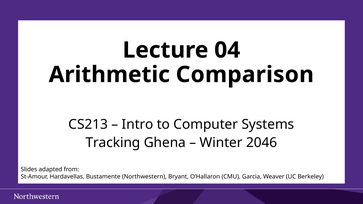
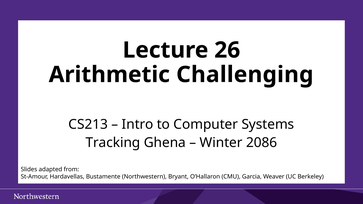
04: 04 -> 26 (227, 50)
Comparison: Comparison -> Challenging (245, 75)
2046: 2046 -> 2086 (262, 143)
